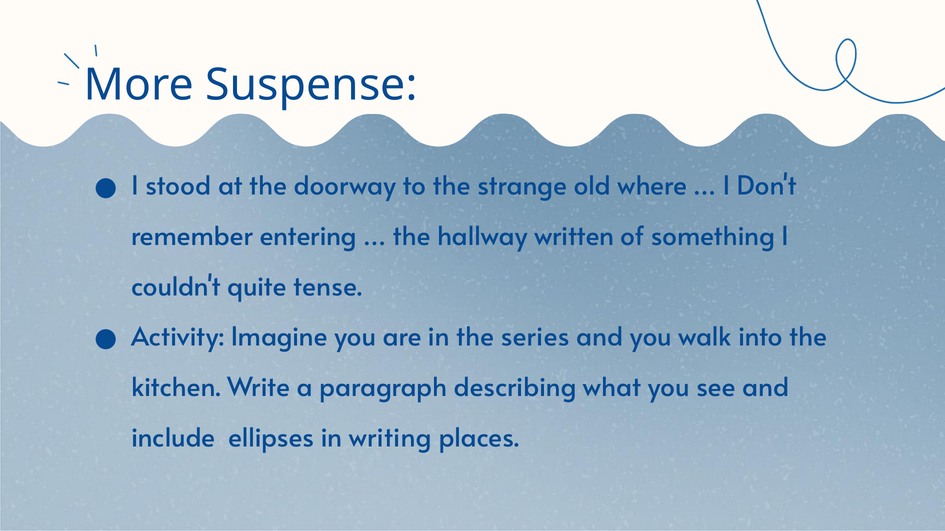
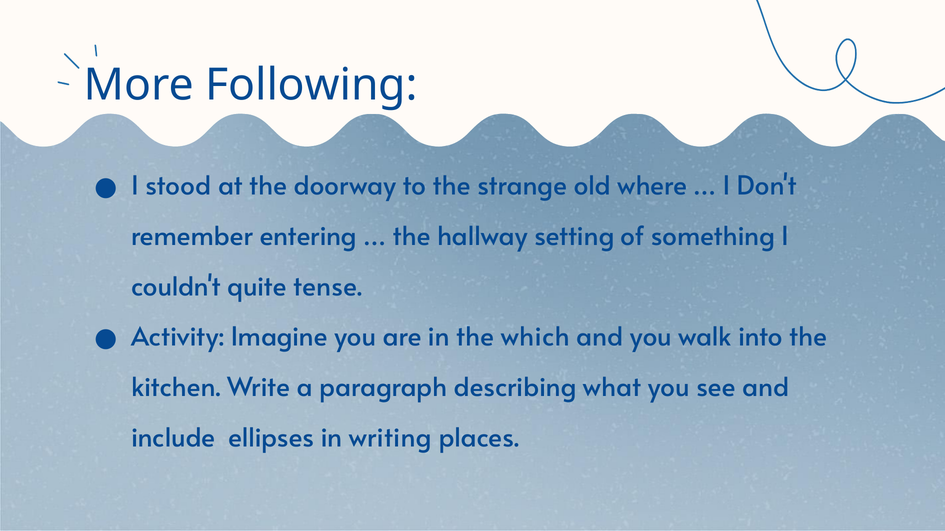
Suspense: Suspense -> Following (312, 85)
written: written -> setting (574, 237)
series: series -> which (535, 338)
